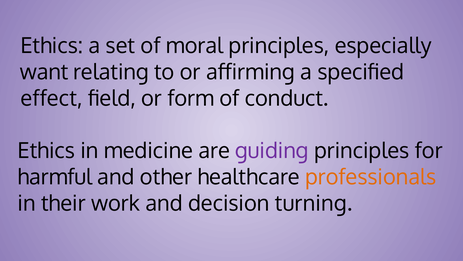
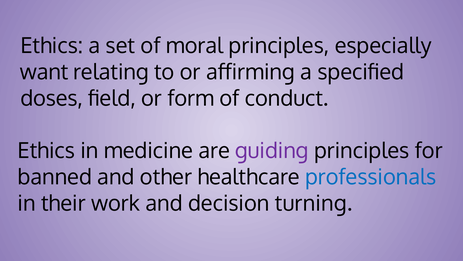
effect: effect -> doses (52, 98)
harmful: harmful -> banned (55, 177)
professionals colour: orange -> blue (371, 177)
